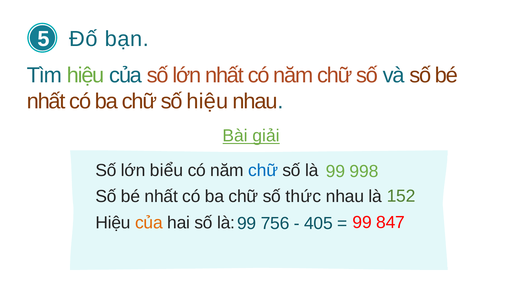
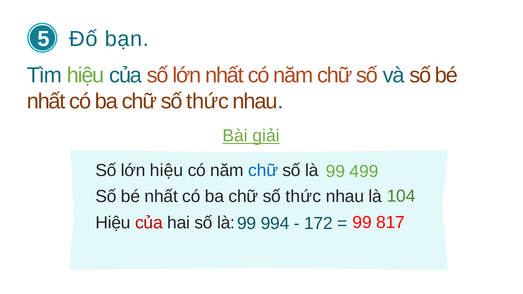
hiệu: hiệu -> thức (208, 101)
lớn biểu: biểu -> hiệu (167, 171)
998: 998 -> 499 (364, 172)
152: 152 -> 104 (401, 196)
của colour: orange -> red (149, 223)
756: 756 -> 994 (275, 224)
405: 405 -> 172 (318, 224)
847: 847 -> 817 (391, 222)
